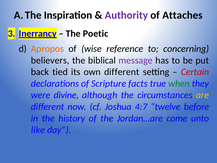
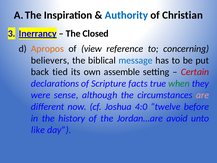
Authority colour: purple -> blue (126, 15)
Attaches: Attaches -> Christian (183, 15)
Poetic: Poetic -> Closed (96, 33)
wise: wise -> view (92, 49)
message colour: purple -> blue (136, 60)
own different: different -> assemble (122, 72)
divine: divine -> sense (66, 95)
are colour: yellow -> pink (203, 95)
4:7: 4:7 -> 4:0 (141, 107)
come: come -> avoid (177, 118)
